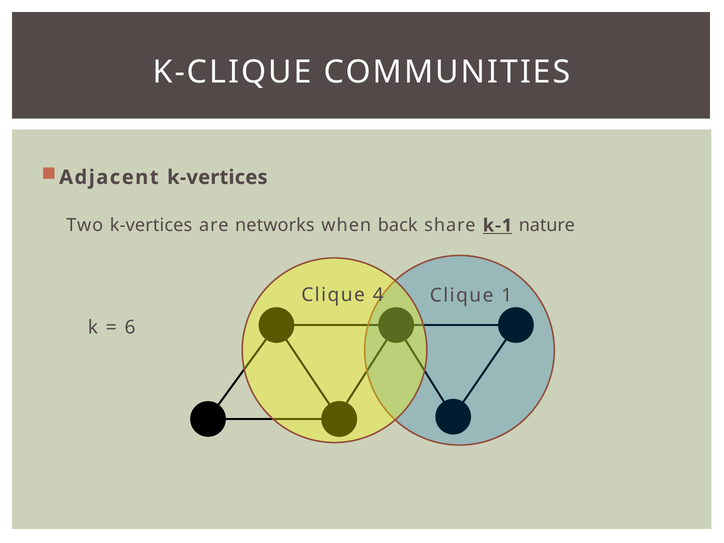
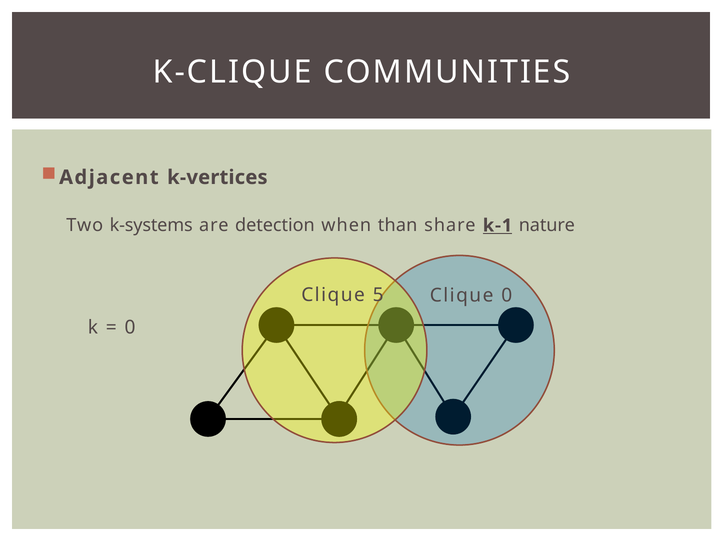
Two k-vertices: k-vertices -> k-systems (151, 225)
networks: networks -> detection (275, 225)
back: back -> than (398, 225)
4: 4 -> 5 (378, 295)
Clique 1: 1 -> 0 (507, 295)
6: 6 -> 0 (130, 327)
